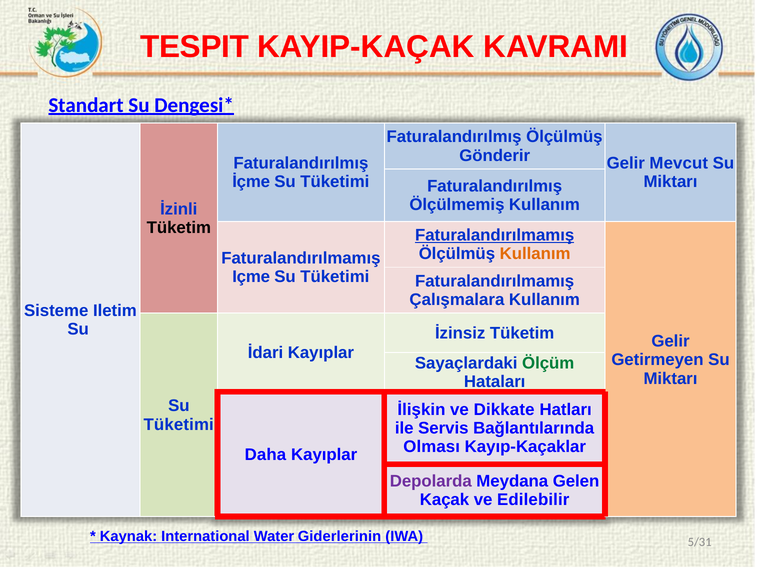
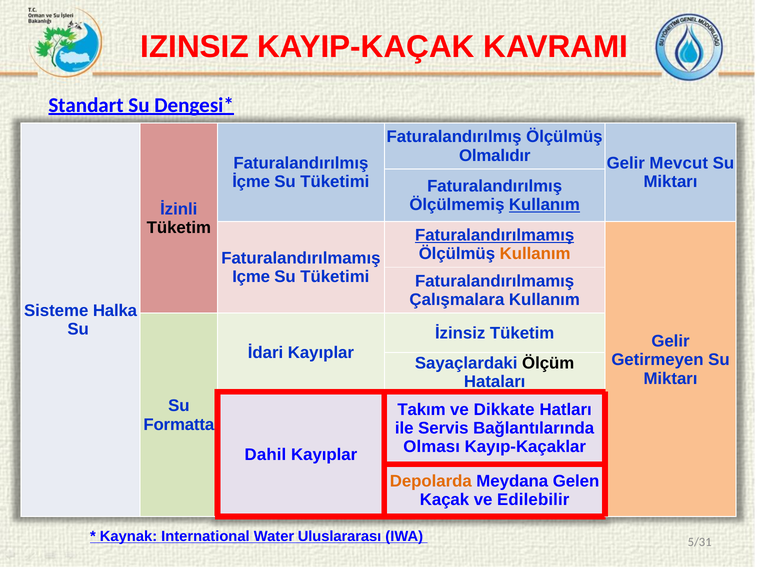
TESPIT: TESPIT -> IZINSIZ (195, 47)
Gönderir: Gönderir -> Olmalıdır (495, 155)
Kullanım underline: none -> present (544, 205)
Iletim: Iletim -> Halka (115, 311)
Ölçüm colour: green -> black (548, 363)
İlişkin: İlişkin -> Takım (422, 409)
Tüketimi: Tüketimi -> Formatta (179, 424)
Daha: Daha -> Dahil (265, 454)
Depolarda colour: purple -> orange (431, 481)
Giderlerinin: Giderlerinin -> Uluslararası (340, 536)
